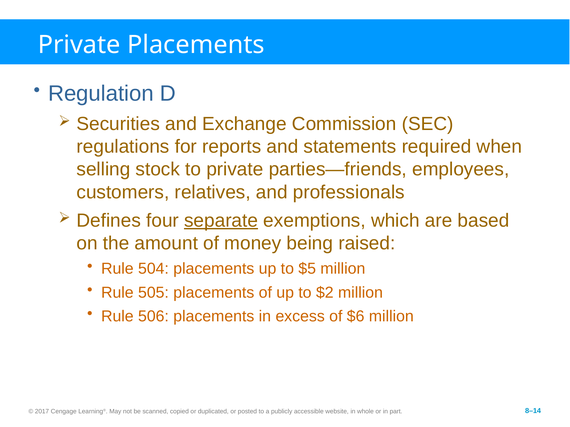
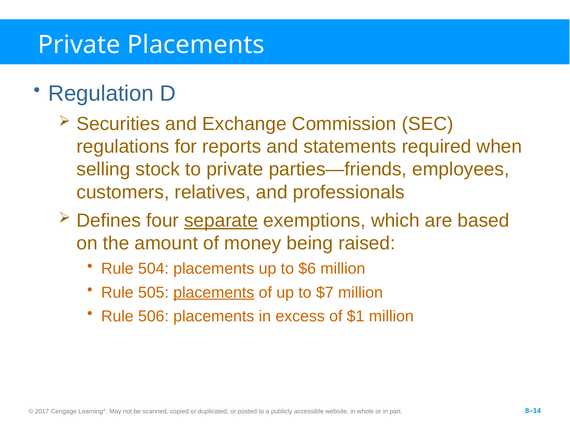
$5: $5 -> $6 (307, 269)
placements underline: none -> present (214, 293)
$2: $2 -> $7 (325, 293)
$6: $6 -> $1 (356, 317)
